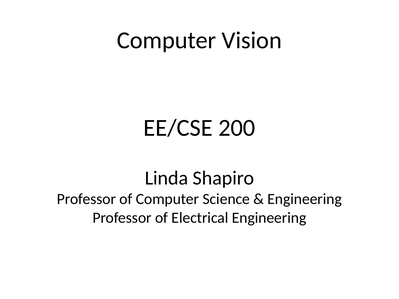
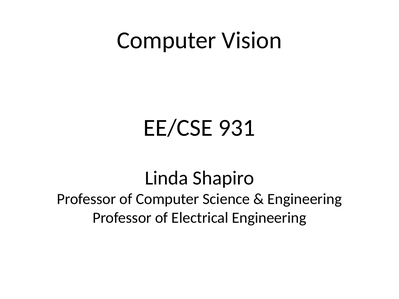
200: 200 -> 931 (237, 128)
